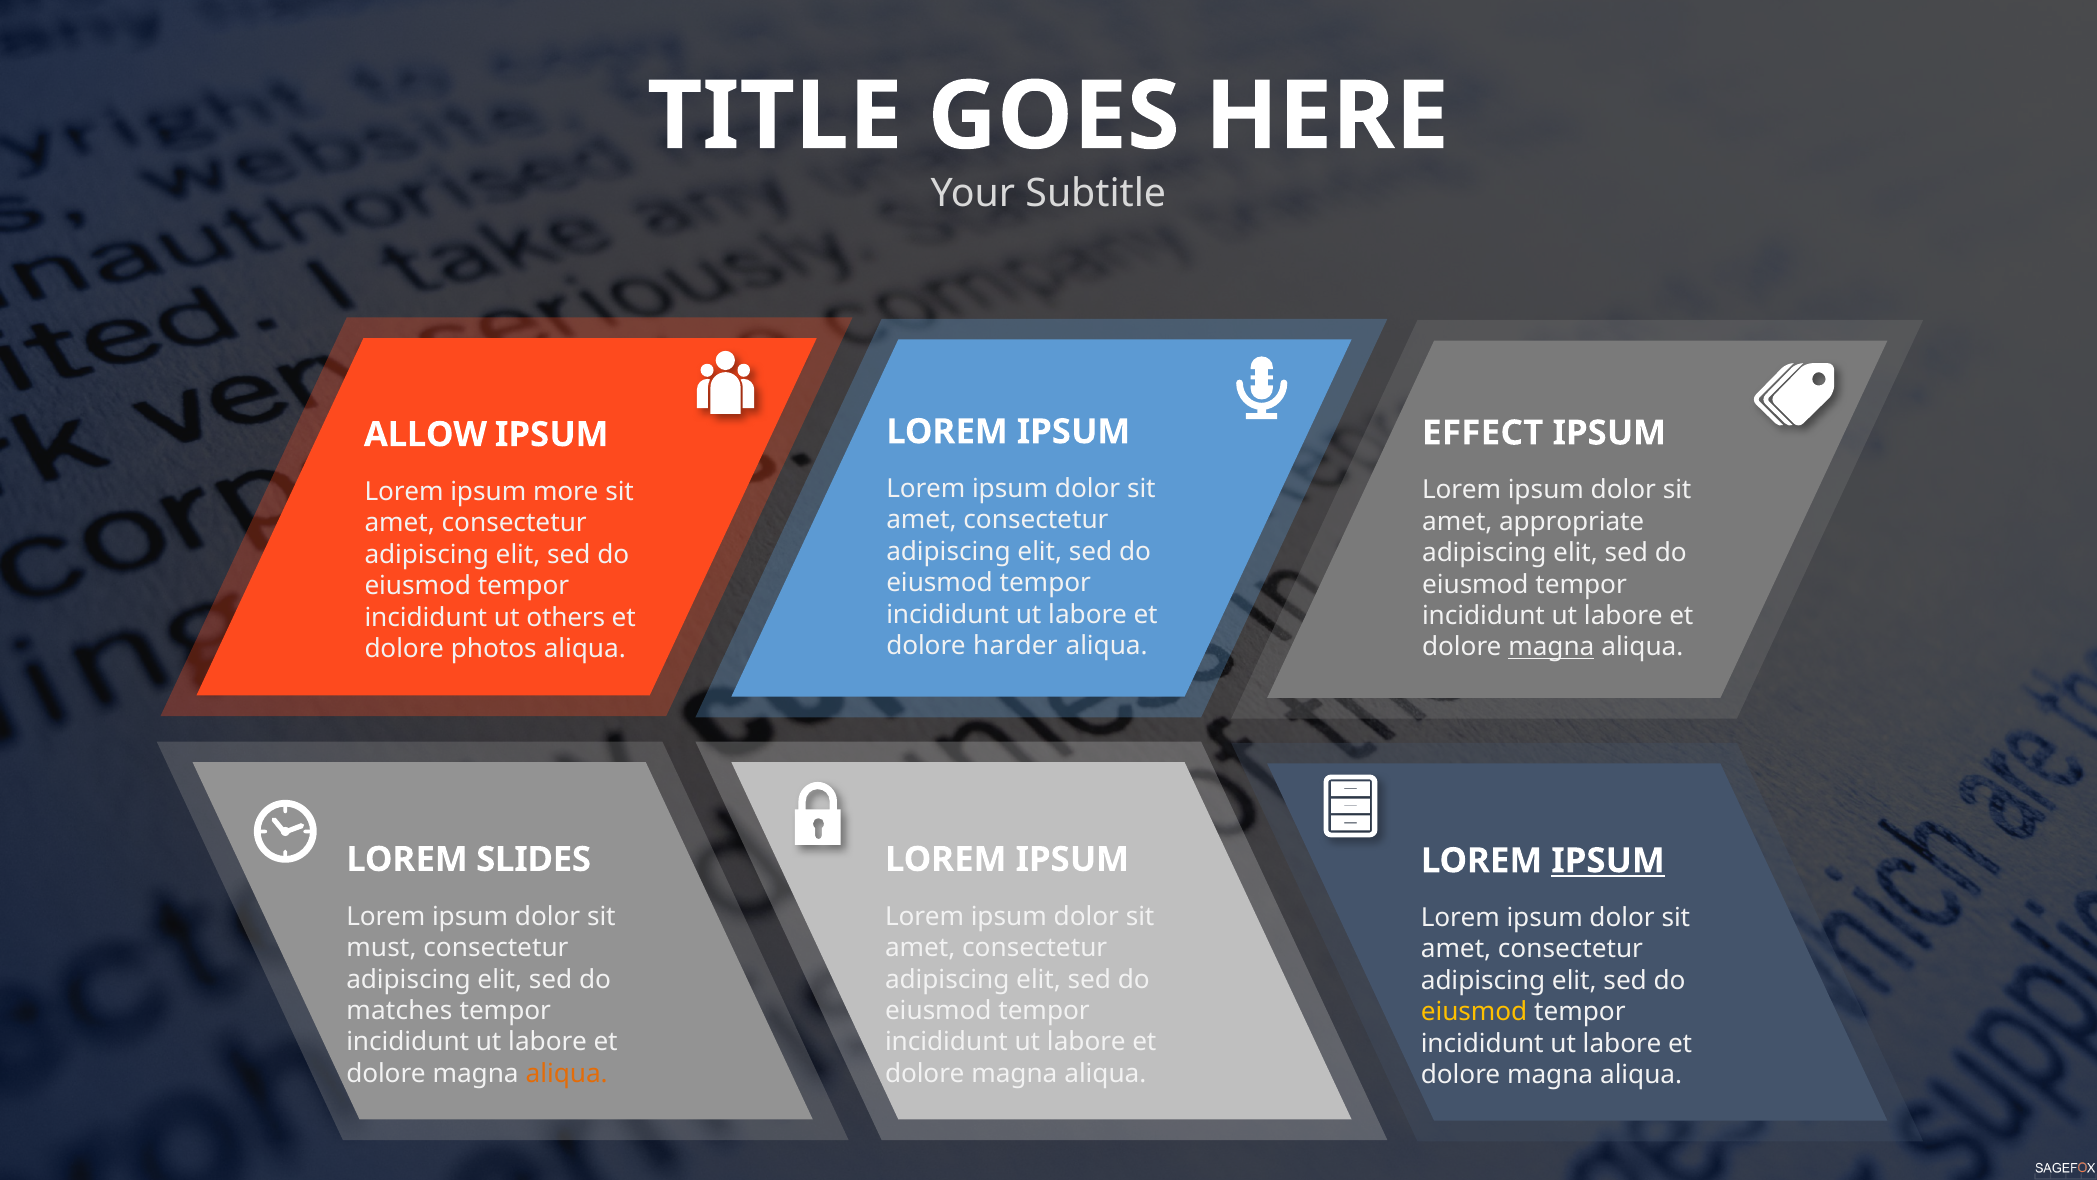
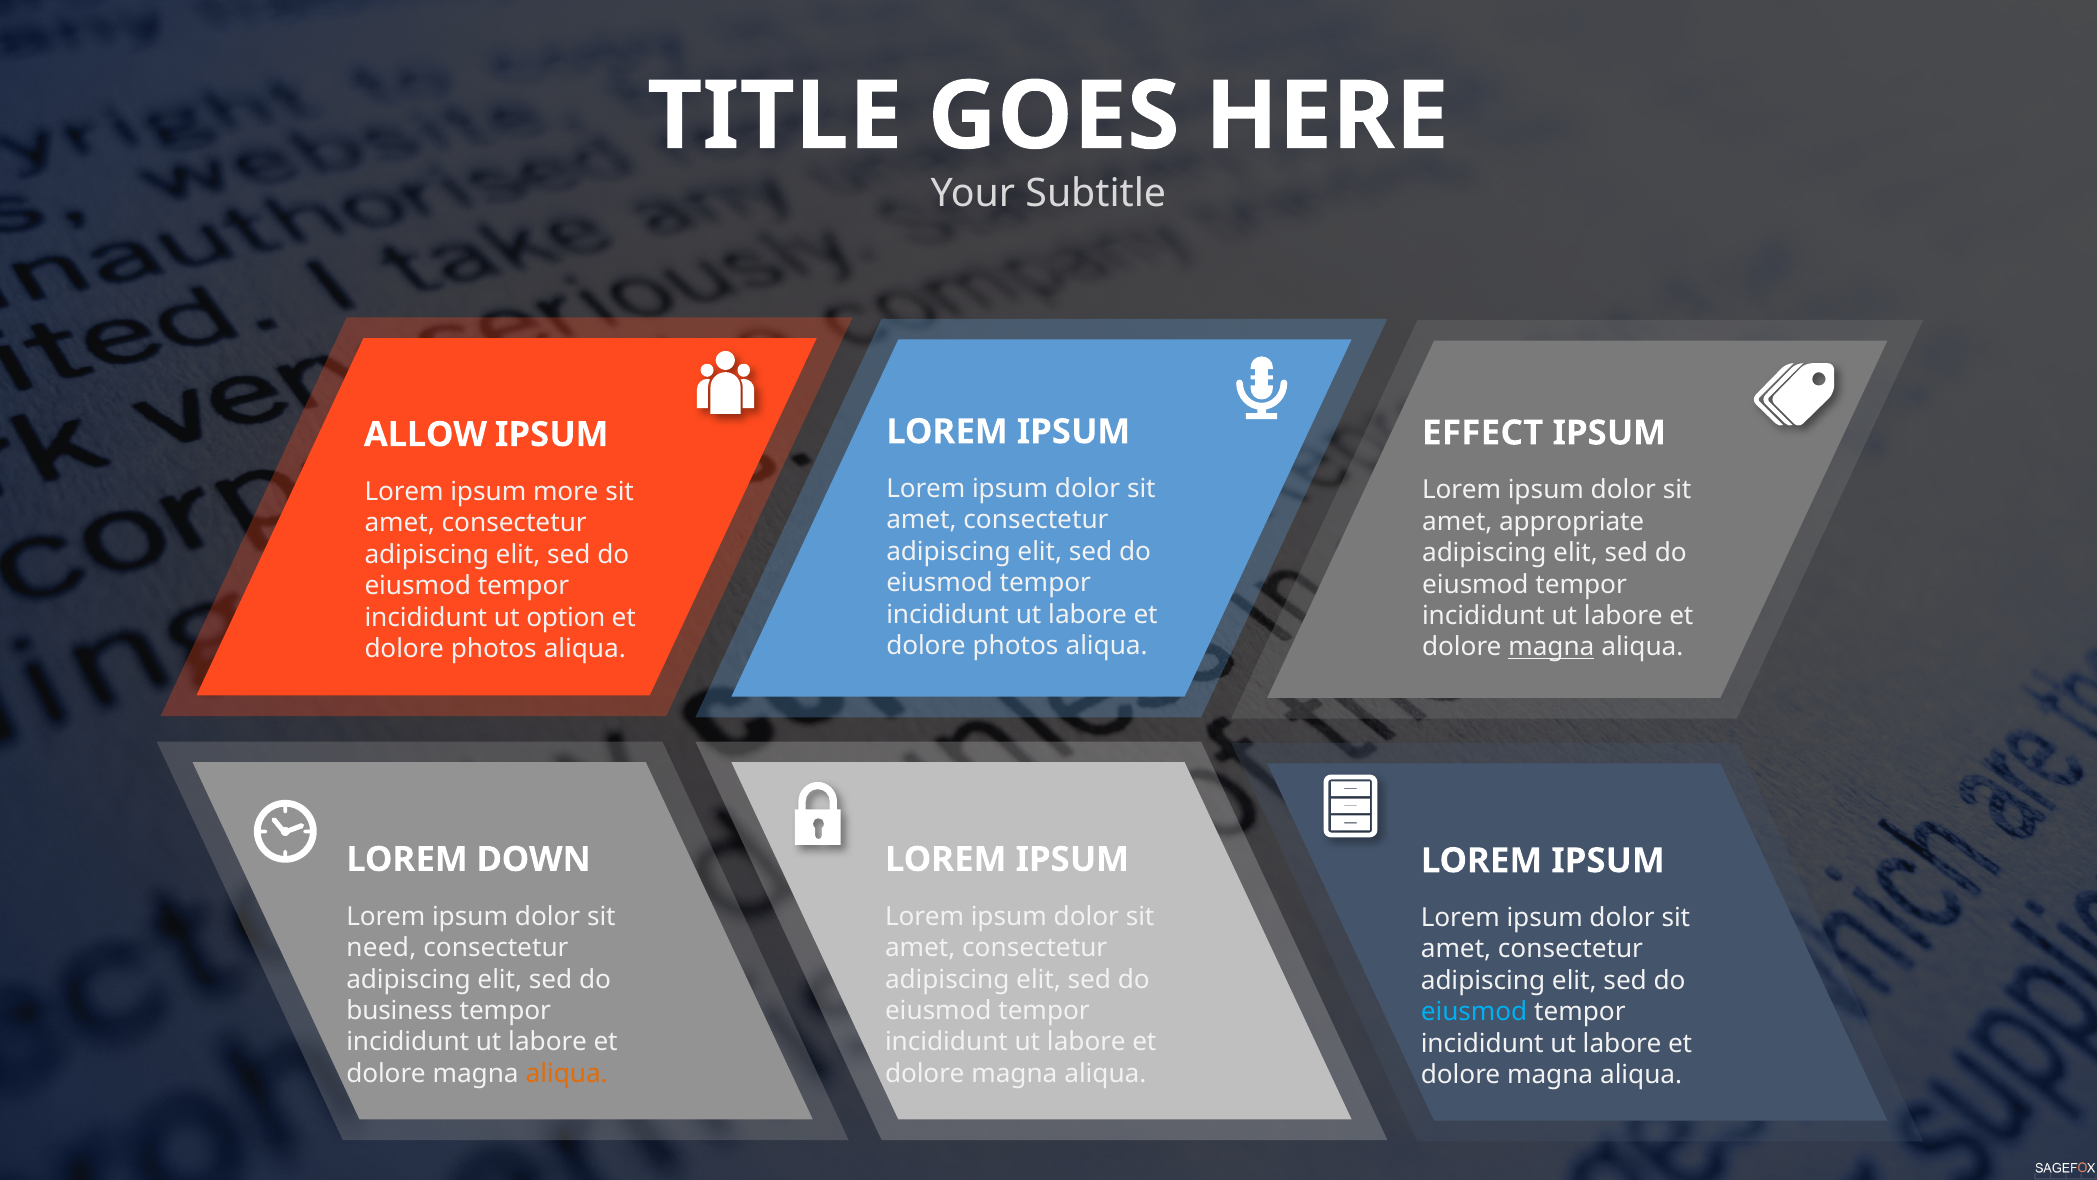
others: others -> option (566, 617)
harder: harder -> photos (1016, 646)
SLIDES: SLIDES -> DOWN (534, 859)
IPSUM underline: present -> none (1608, 860)
must: must -> need (381, 948)
matches: matches -> business (400, 1010)
eiusmod colour: yellow -> light blue (1474, 1012)
